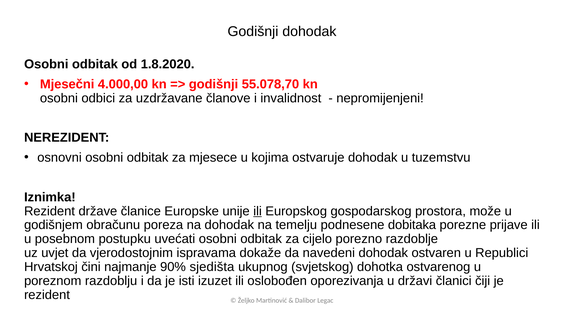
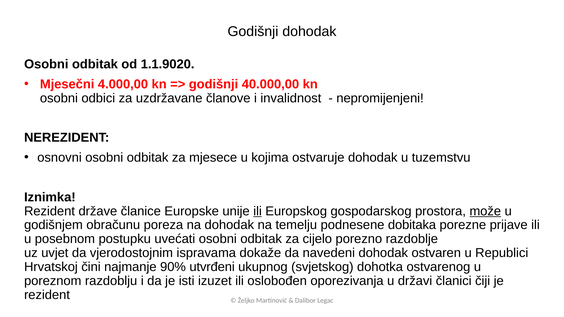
1.8.2020: 1.8.2020 -> 1.1.9020 (168, 64)
55.078,70: 55.078,70 -> 40.000,00 (270, 84)
može underline: none -> present (485, 211)
sjedišta: sjedišta -> utvrđeni (212, 267)
